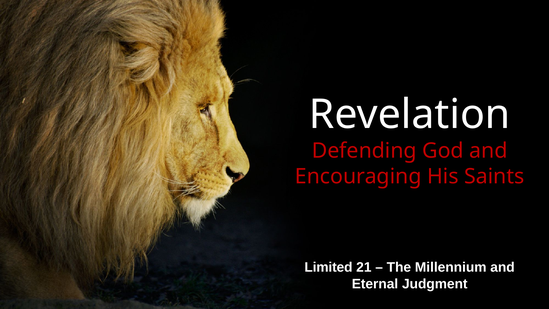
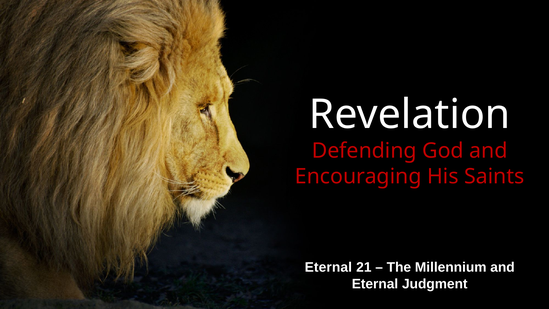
Limited: Limited -> Eternal (328, 267)
